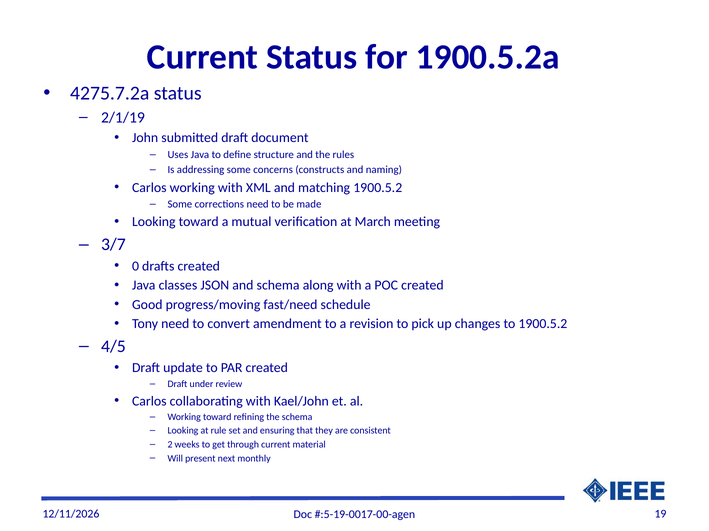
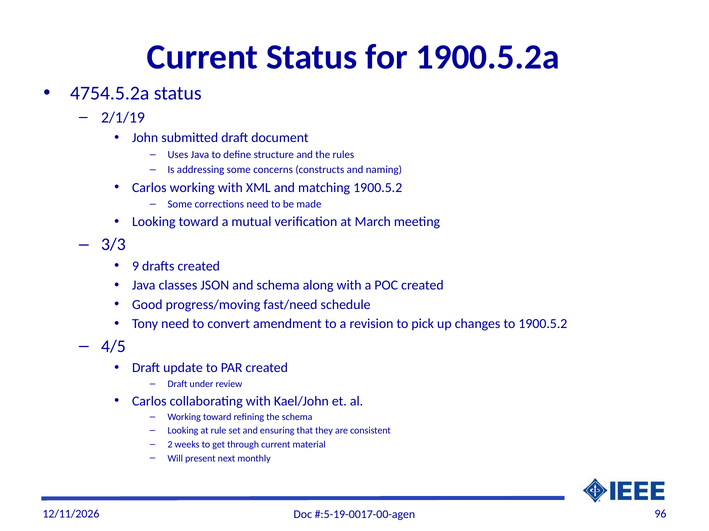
4275.7.2a: 4275.7.2a -> 4754.5.2a (110, 94)
3/7: 3/7 -> 3/3 (113, 245)
0: 0 -> 9 (136, 266)
19: 19 -> 96 (660, 515)
